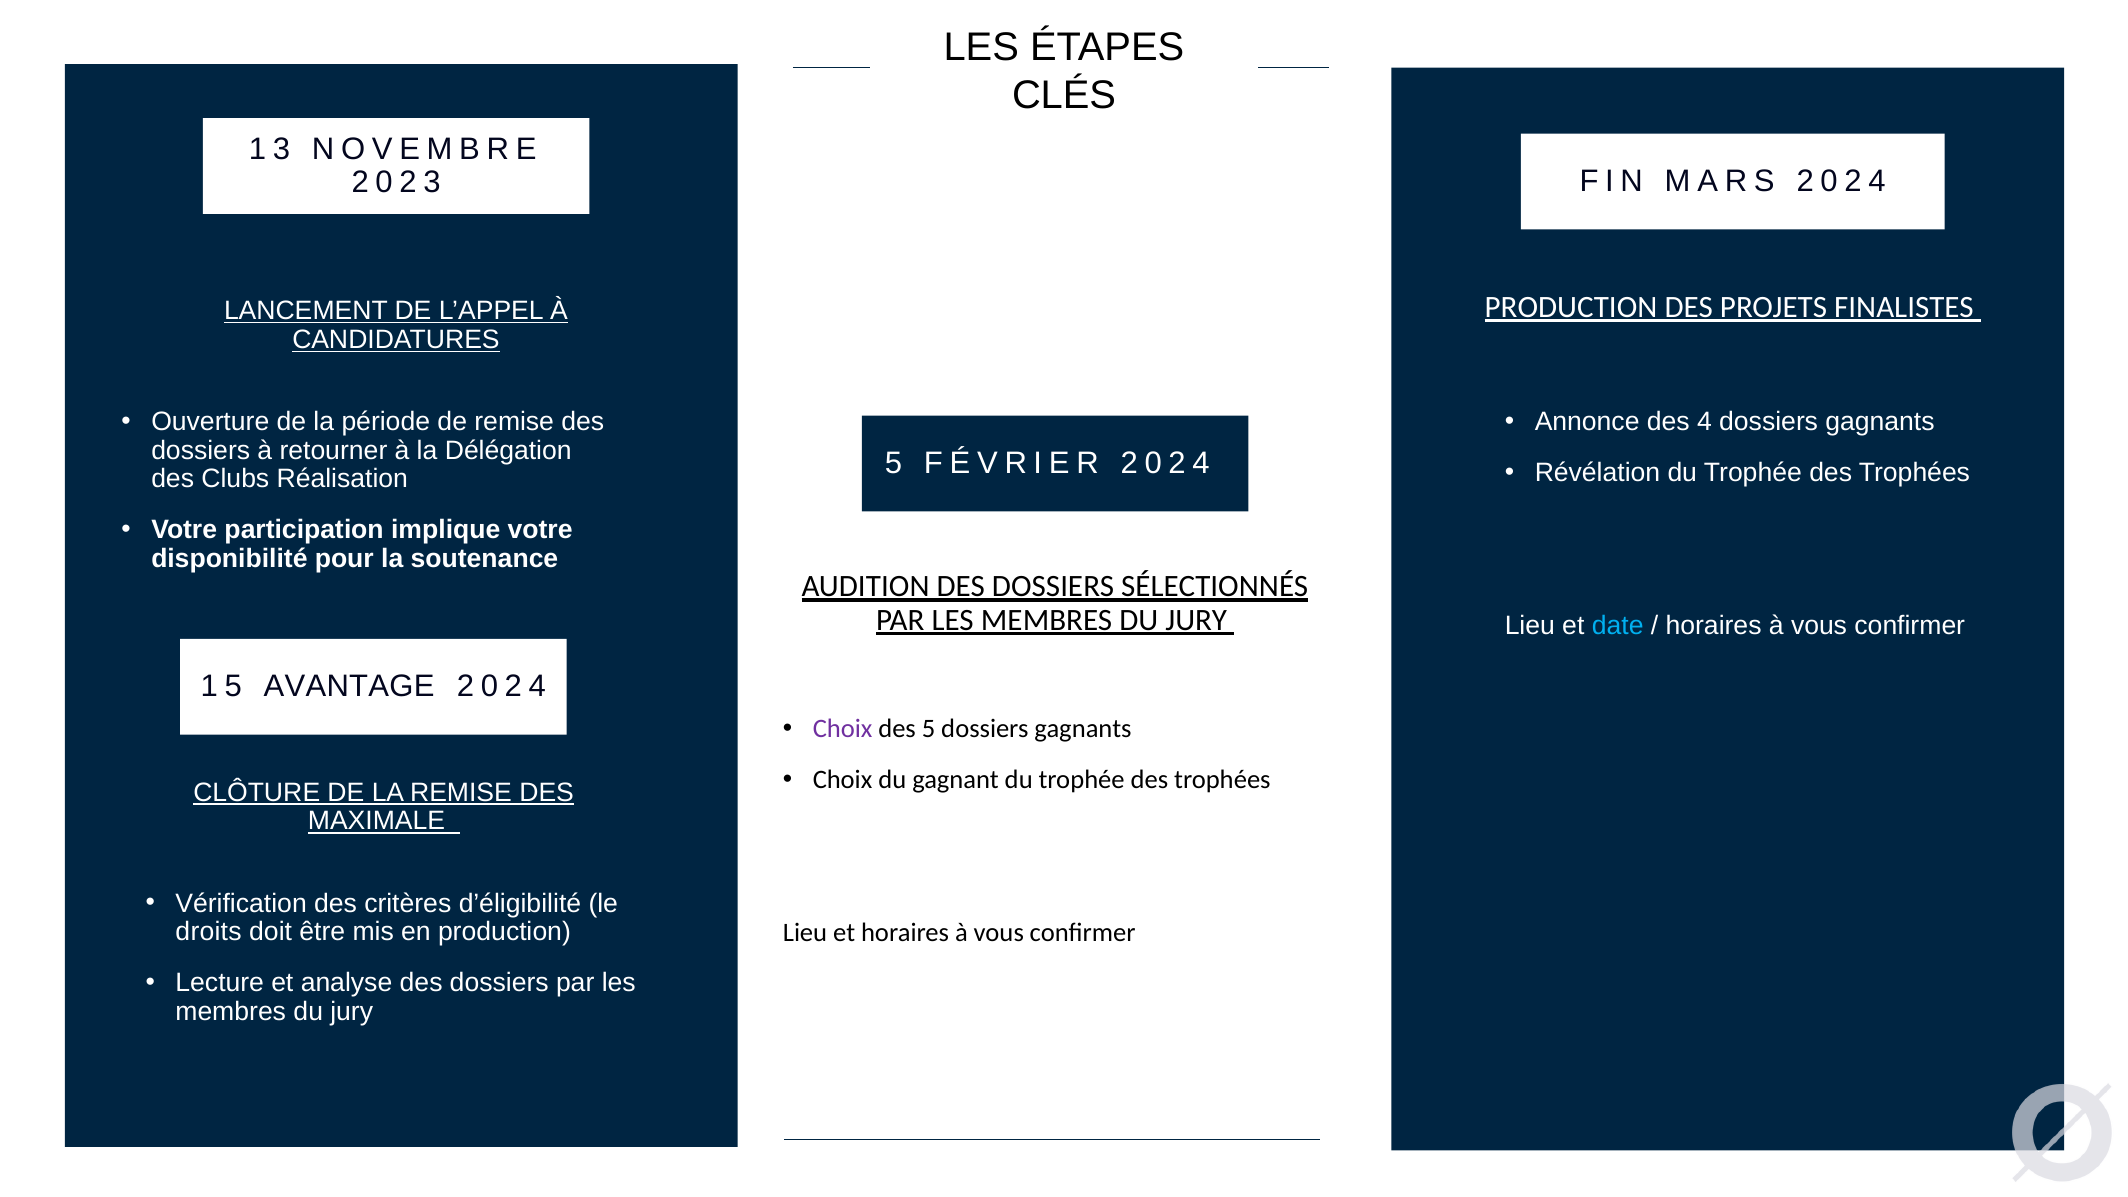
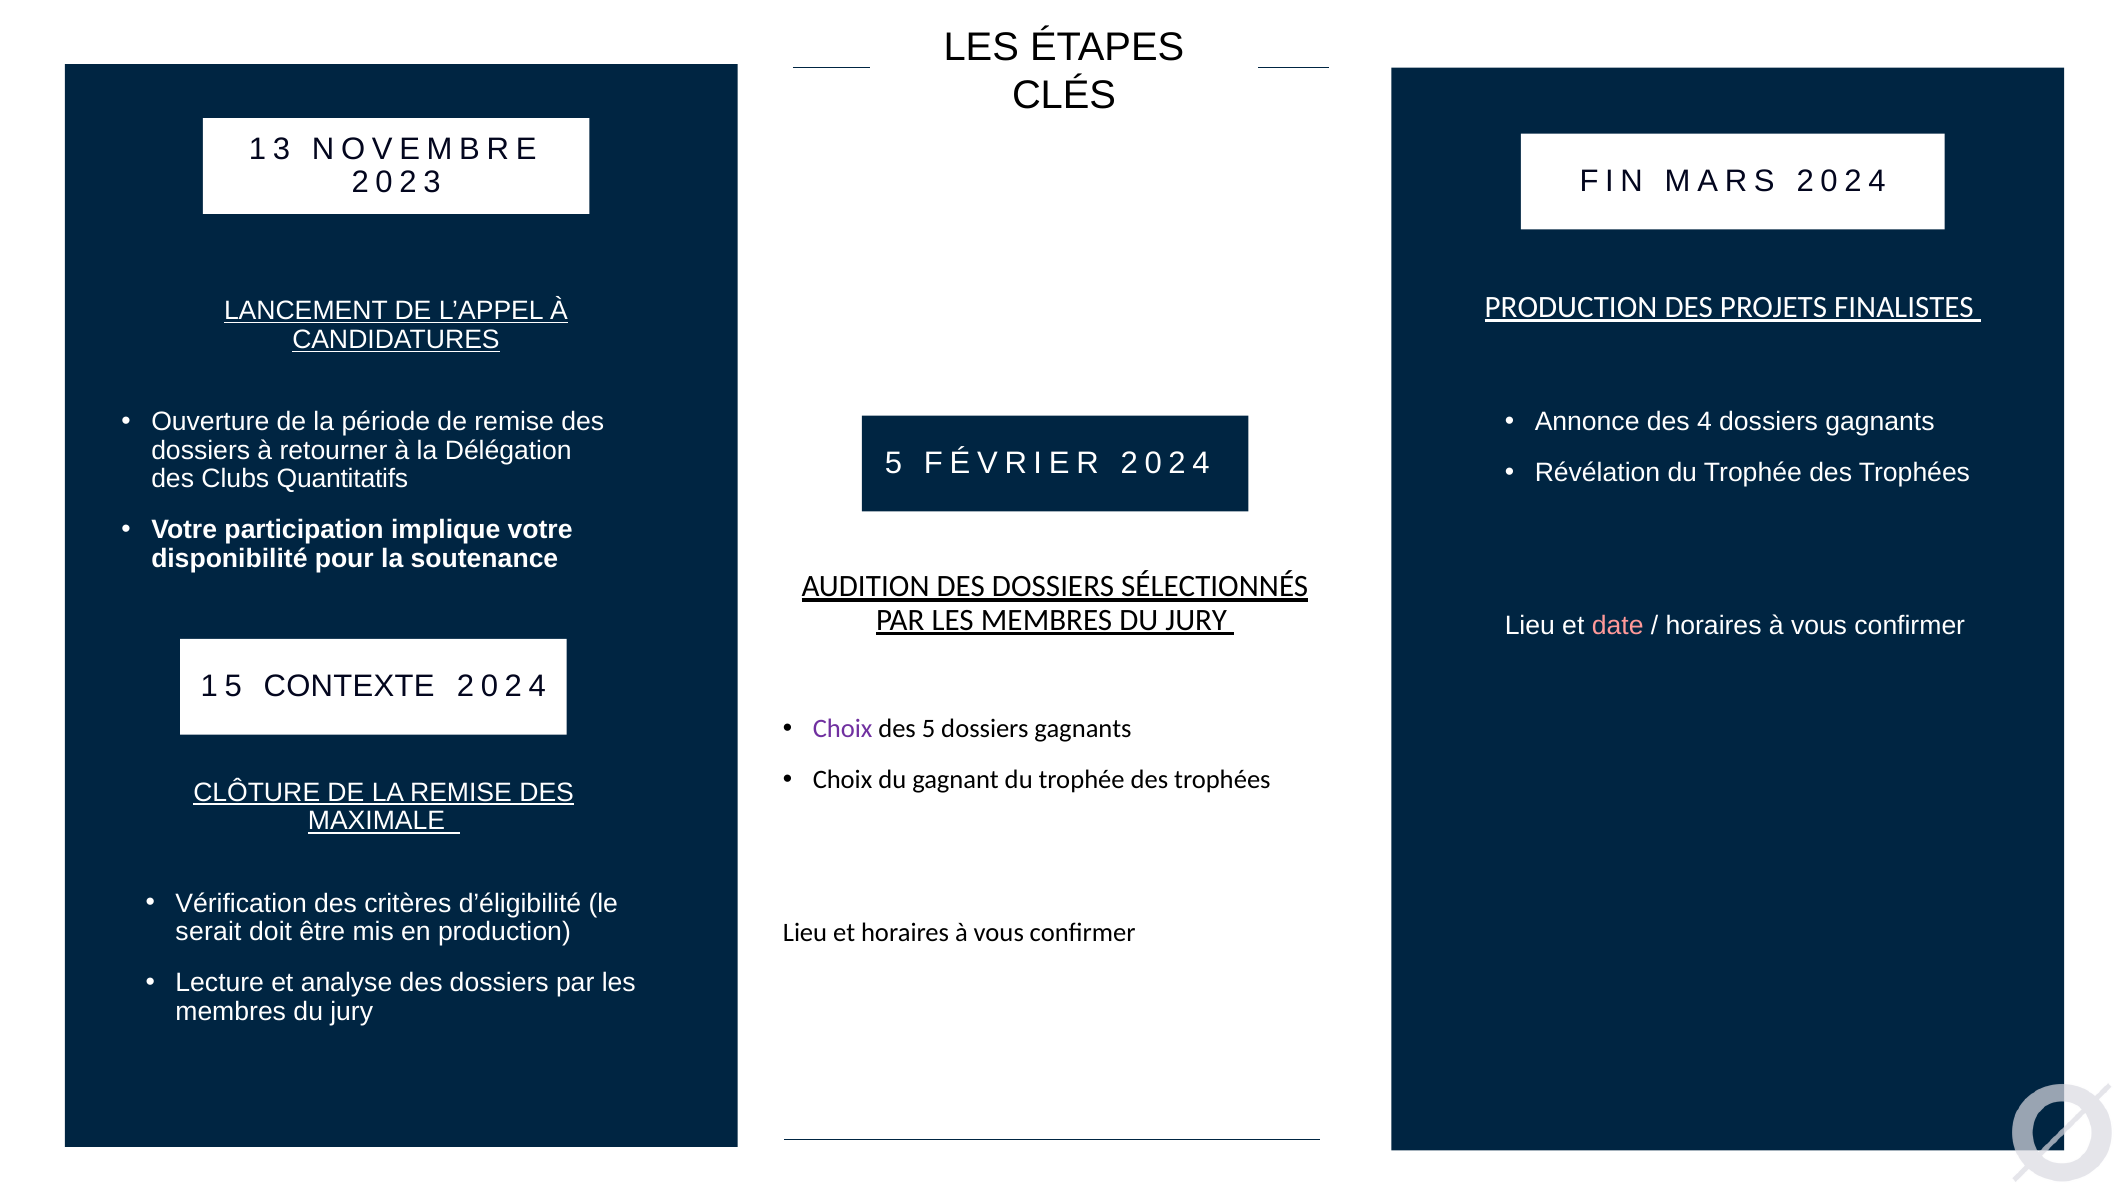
Réalisation: Réalisation -> Quantitatifs (342, 479)
date colour: light blue -> pink (1618, 625)
AVANTAGE: AVANTAGE -> CONTEXTE (349, 687)
droits: droits -> serait (209, 932)
